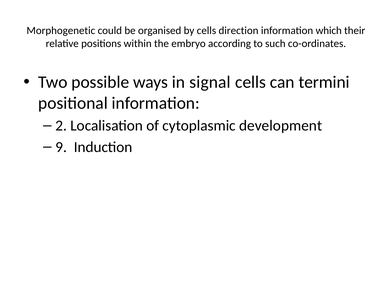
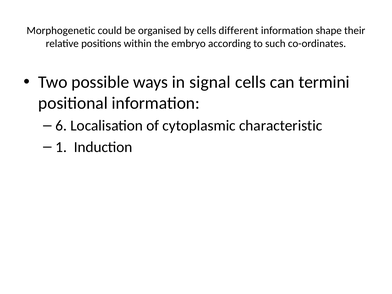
direction: direction -> different (238, 30)
which: which -> shape (329, 30)
2: 2 -> 6 (61, 126)
development: development -> characteristic (281, 126)
9: 9 -> 1 (61, 147)
